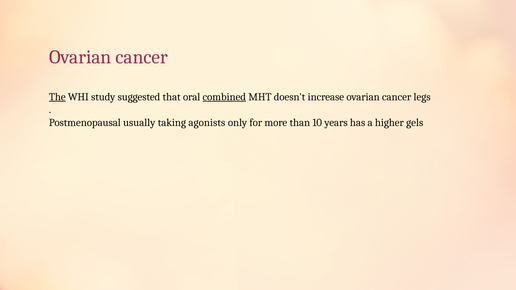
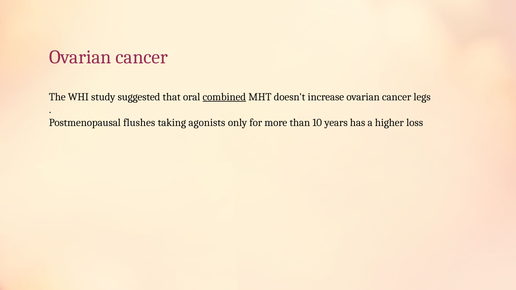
The underline: present -> none (57, 97)
usually: usually -> flushes (139, 123)
gels: gels -> loss (415, 123)
